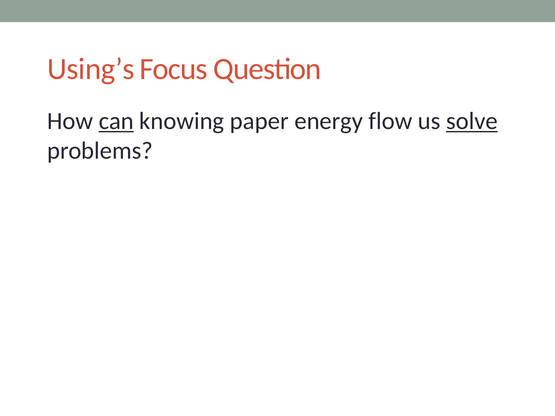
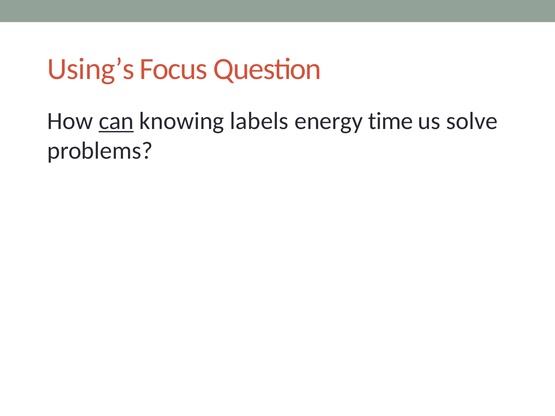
paper: paper -> labels (259, 121)
flow: flow -> time (391, 121)
solve underline: present -> none (472, 121)
